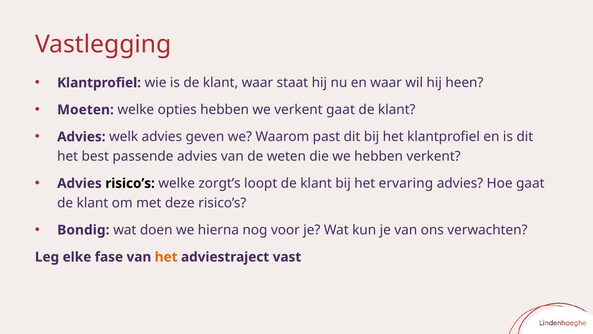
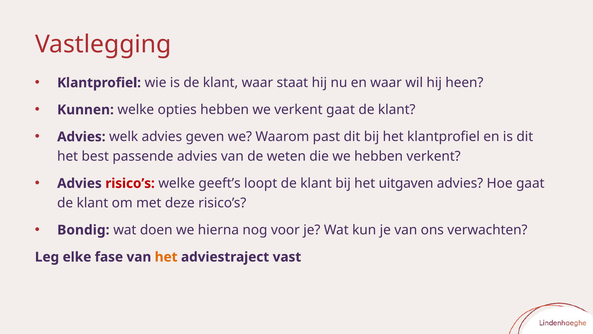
Moeten: Moeten -> Kunnen (86, 110)
risico’s colour: black -> red (130, 183)
zorgt’s: zorgt’s -> geeft’s (220, 183)
ervaring: ervaring -> uitgaven (406, 183)
